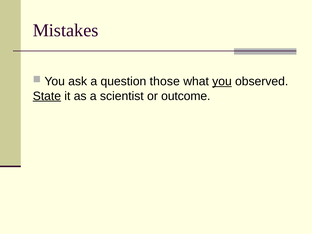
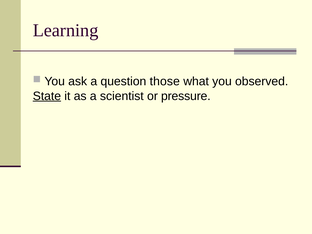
Mistakes: Mistakes -> Learning (66, 30)
you underline: present -> none (222, 81)
outcome: outcome -> pressure (186, 96)
